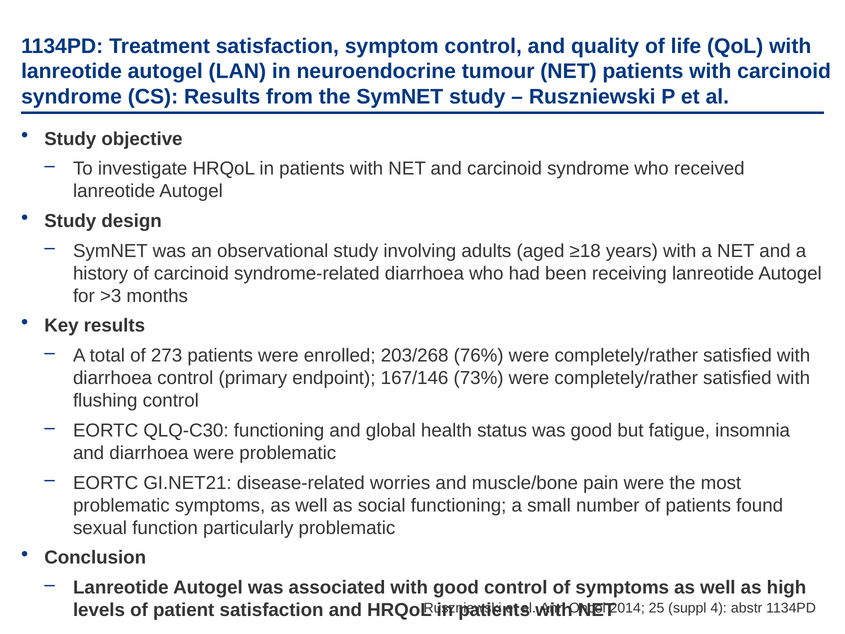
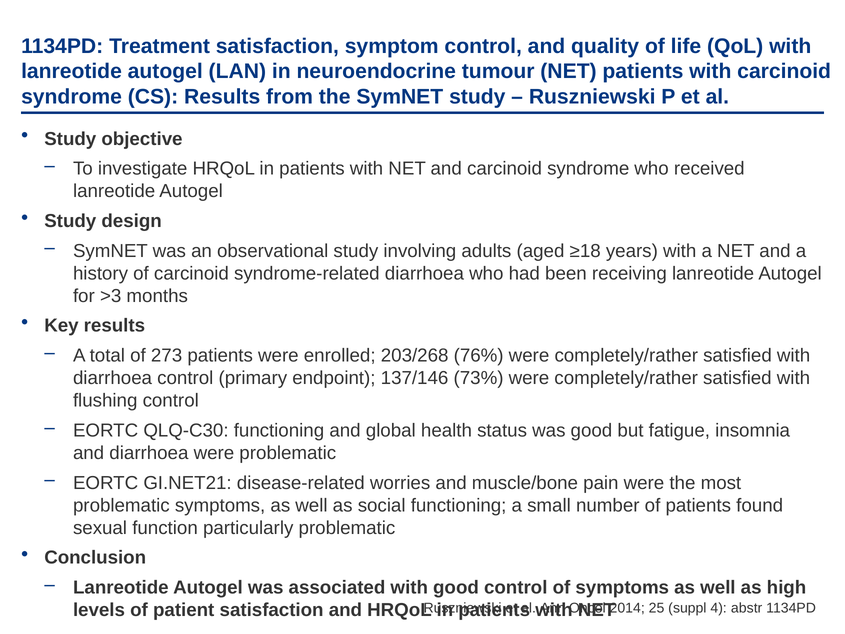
167/146: 167/146 -> 137/146 (415, 378)
